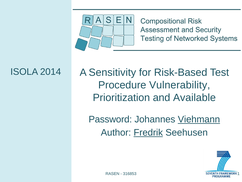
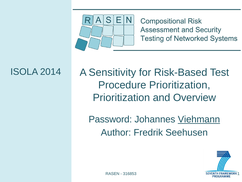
Procedure Vulnerability: Vulnerability -> Prioritization (180, 85)
Available: Available -> Overview (195, 97)
Fredrik underline: present -> none (148, 132)
